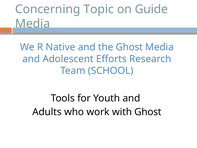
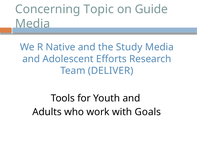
the Ghost: Ghost -> Study (129, 47)
SCHOOL: SCHOOL -> DELIVER (111, 71)
with Ghost: Ghost -> Goals (148, 112)
